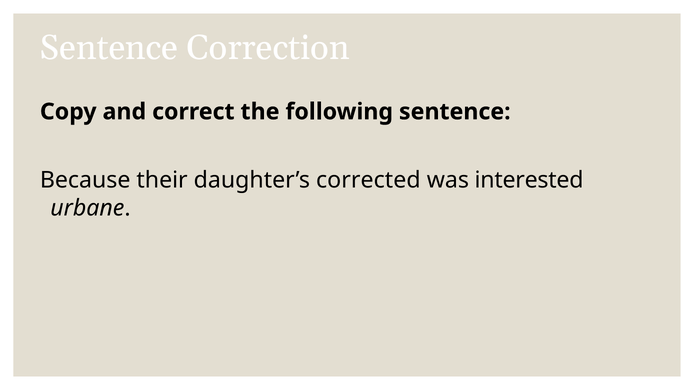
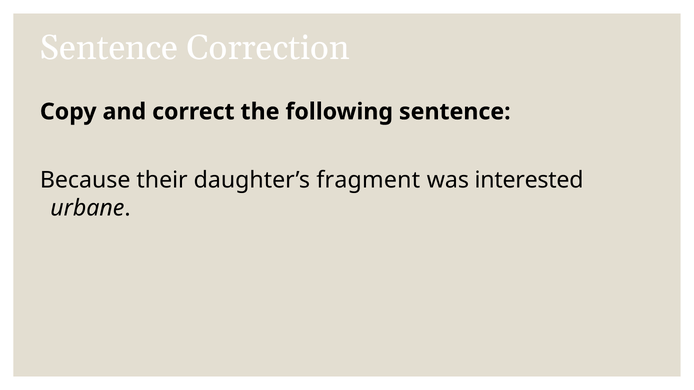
corrected: corrected -> fragment (368, 180)
